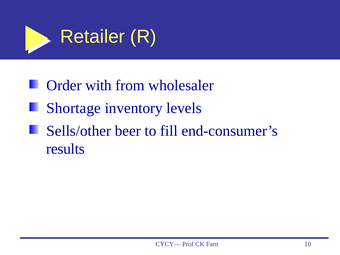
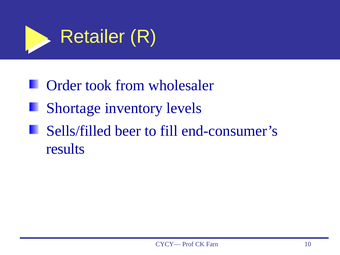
with: with -> took (99, 85)
Sells/other: Sells/other -> Sells/filled (79, 131)
